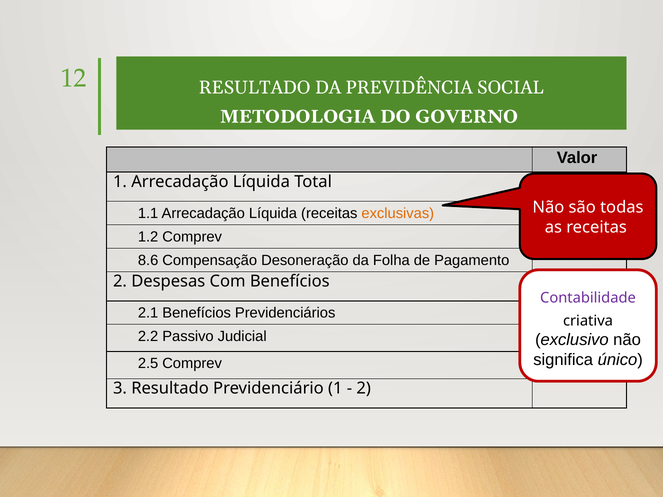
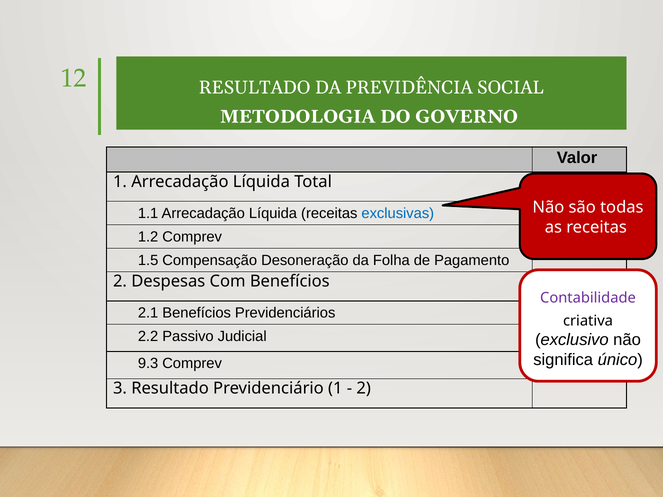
exclusivas colour: orange -> blue (398, 213)
8.6: 8.6 -> 1.5 (148, 260)
2.5: 2.5 -> 9.3 (148, 364)
